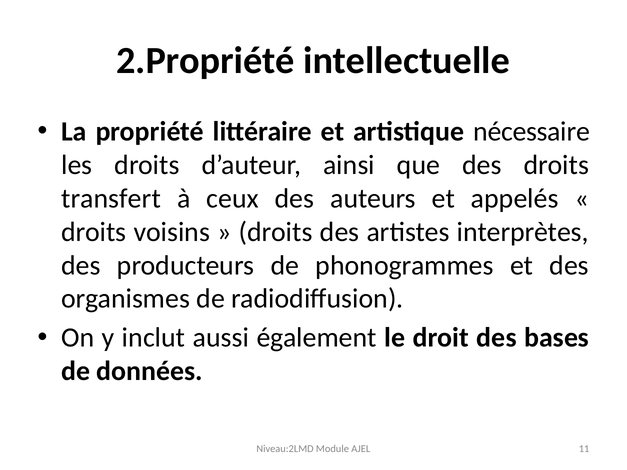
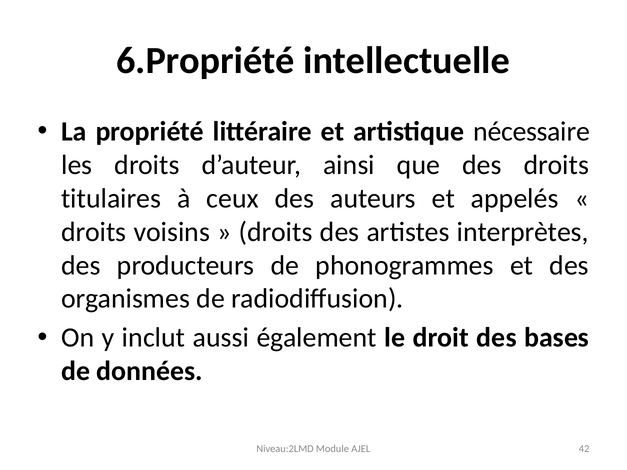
2.Propriété: 2.Propriété -> 6.Propriété (205, 61)
transfert: transfert -> titulaires (111, 199)
11: 11 -> 42 (584, 449)
